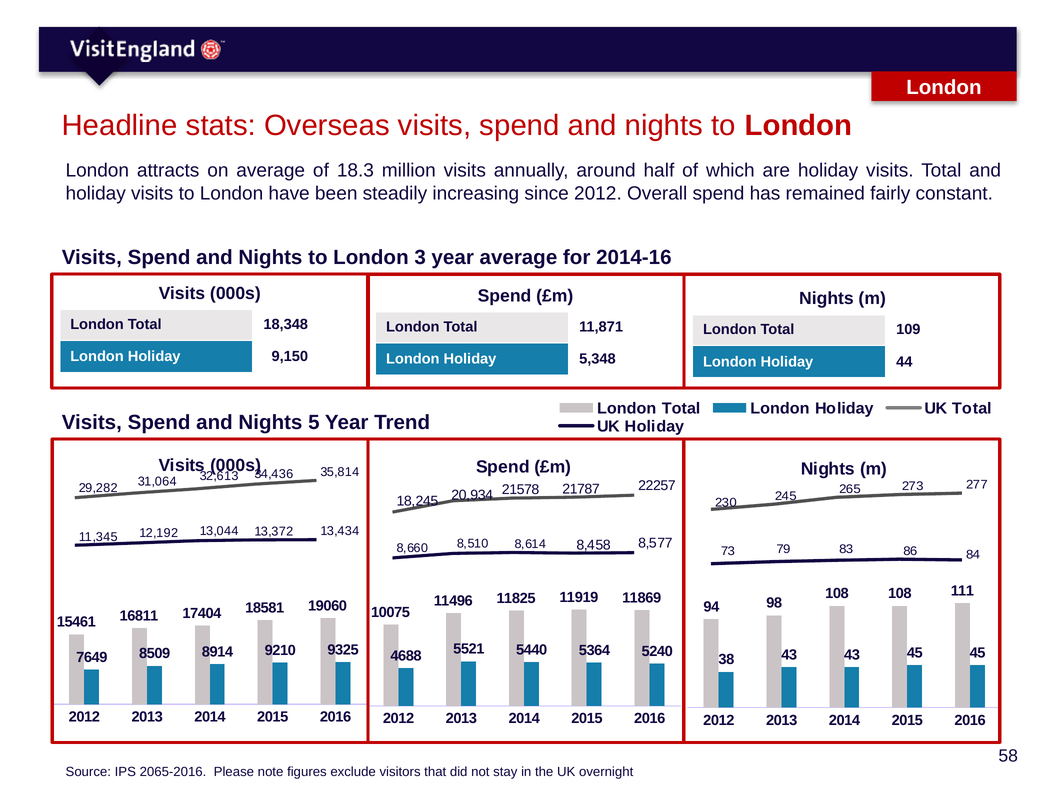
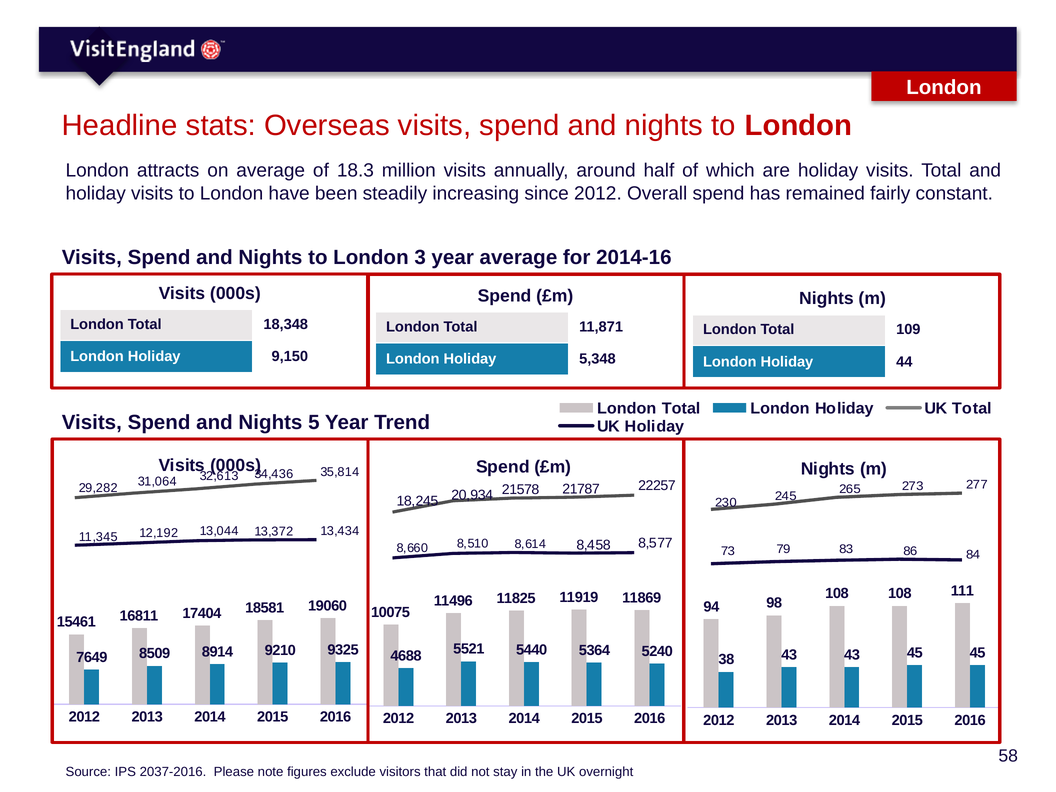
2065-2016: 2065-2016 -> 2037-2016 (173, 772)
